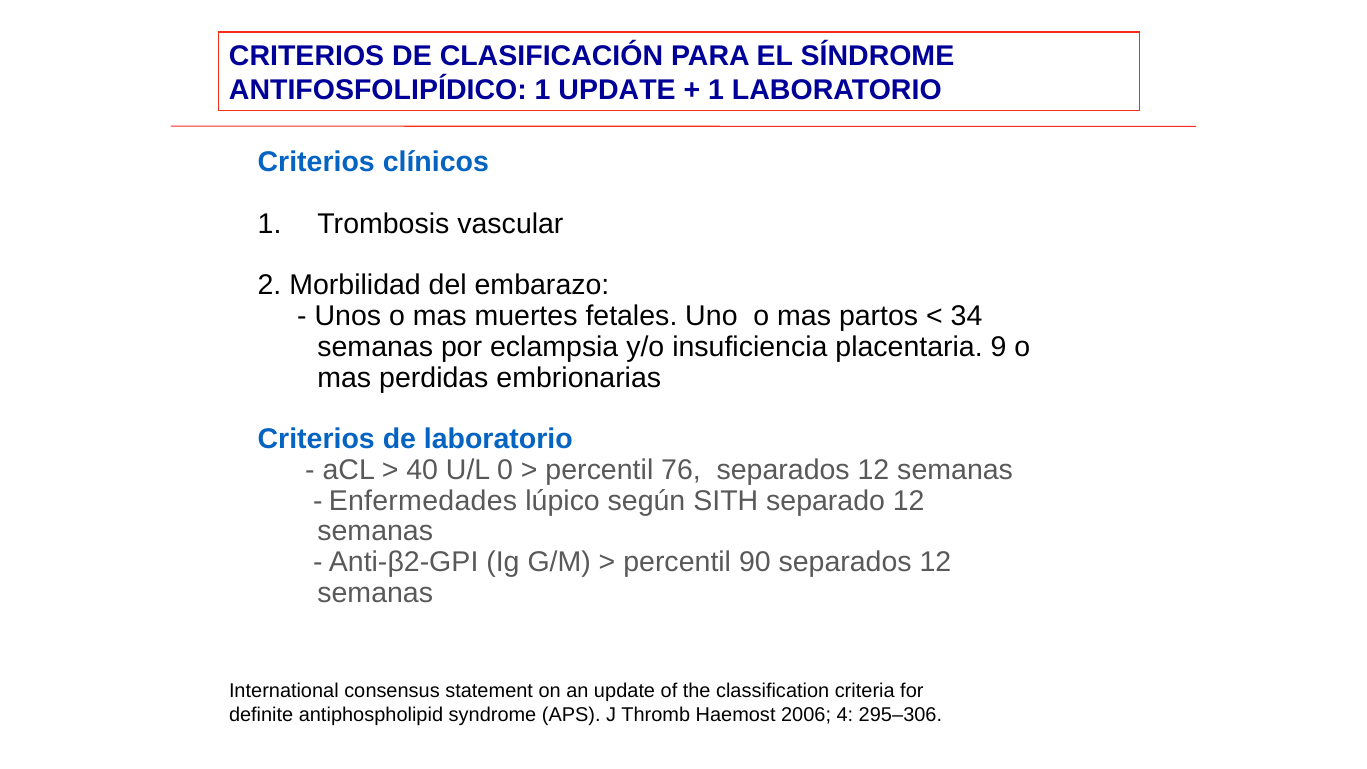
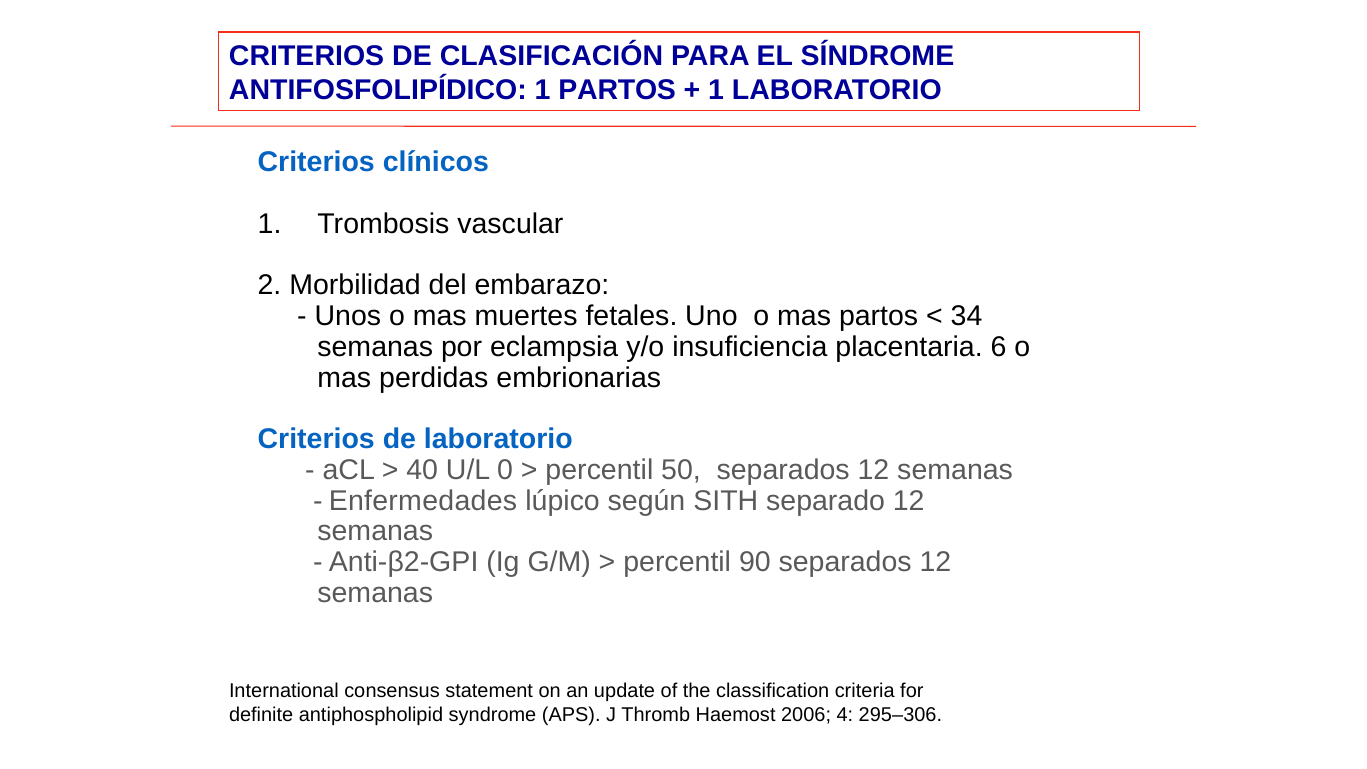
1 UPDATE: UPDATE -> PARTOS (617, 90)
9: 9 -> 6 (999, 347)
76: 76 -> 50 (681, 470)
